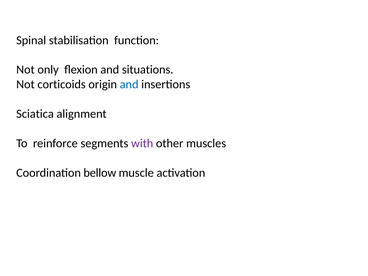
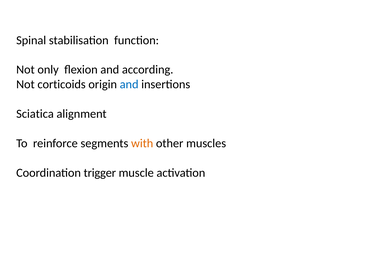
situations: situations -> according (148, 70)
with colour: purple -> orange (142, 143)
bellow: bellow -> trigger (100, 173)
